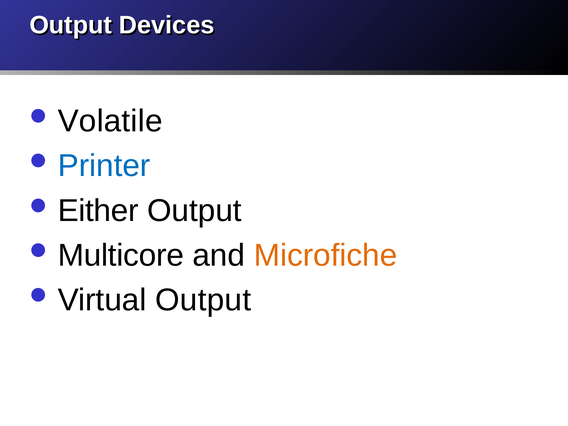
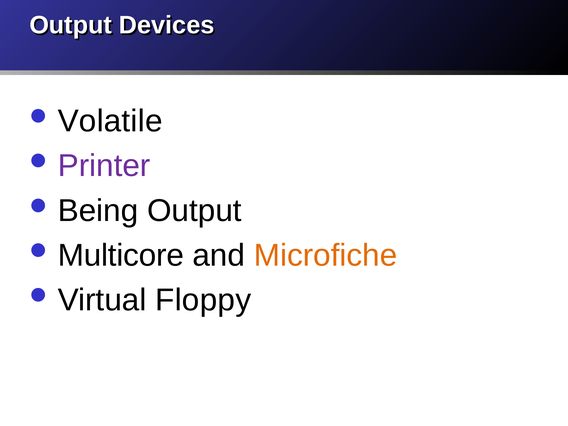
Printer colour: blue -> purple (104, 166)
Either: Either -> Being (98, 211)
Virtual Output: Output -> Floppy (203, 300)
